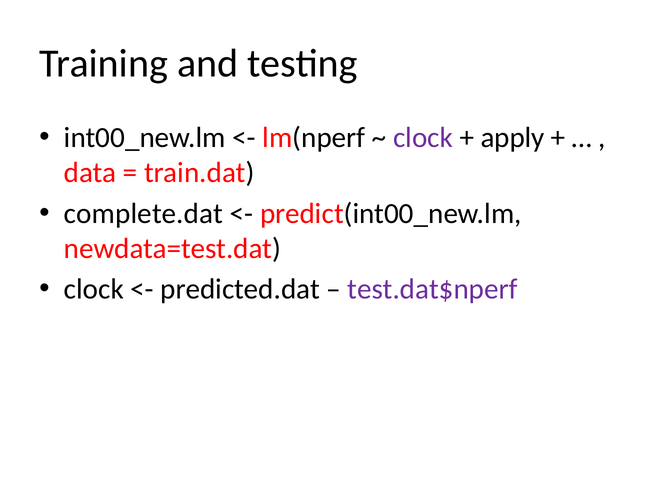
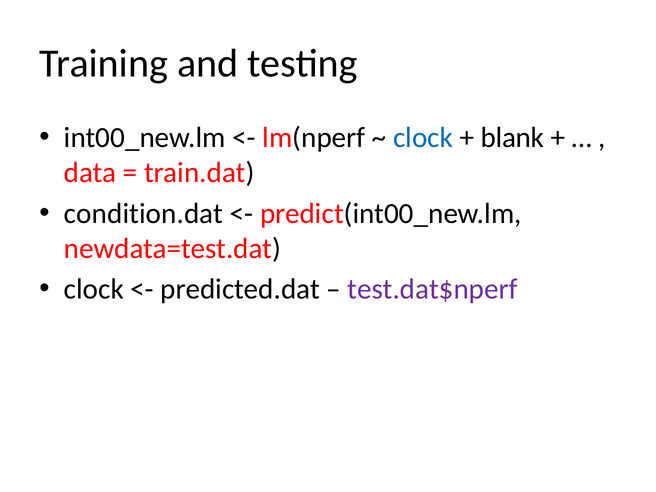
clock colour: purple -> blue (423, 138)
apply: apply -> blank (512, 138)
complete.dat: complete.dat -> condition.dat (144, 213)
